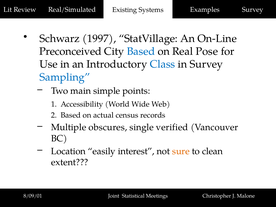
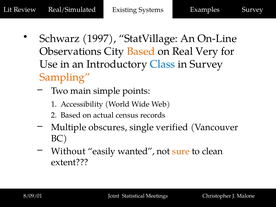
Preconceived: Preconceived -> Observations (71, 51)
Based colour: blue -> orange (141, 51)
Pose: Pose -> Very (207, 51)
Sampling colour: blue -> orange (65, 77)
Location: Location -> Without (68, 151)
interest: interest -> wanted (136, 151)
